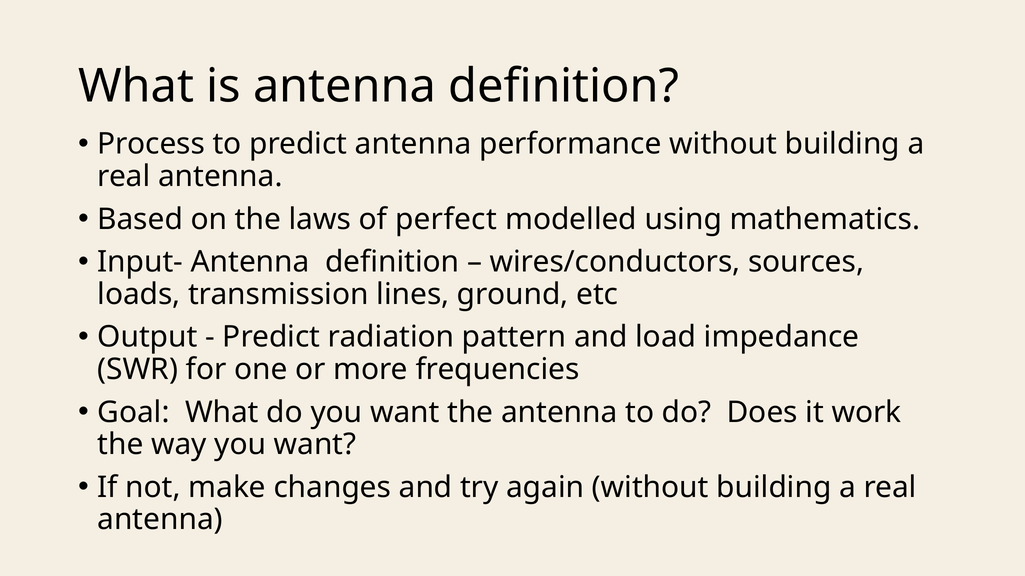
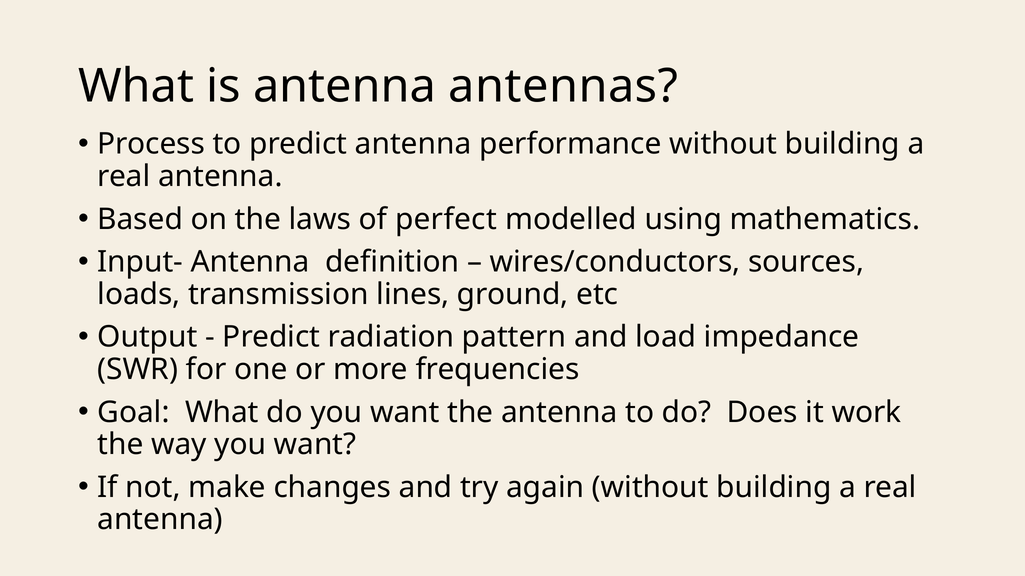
is antenna definition: definition -> antennas (563, 86)
